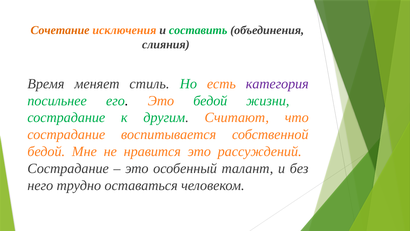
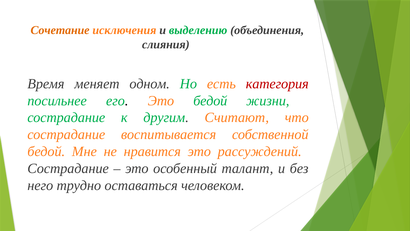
составить: составить -> выделению (198, 30)
стиль: стиль -> одном (150, 84)
категория colour: purple -> red (277, 84)
